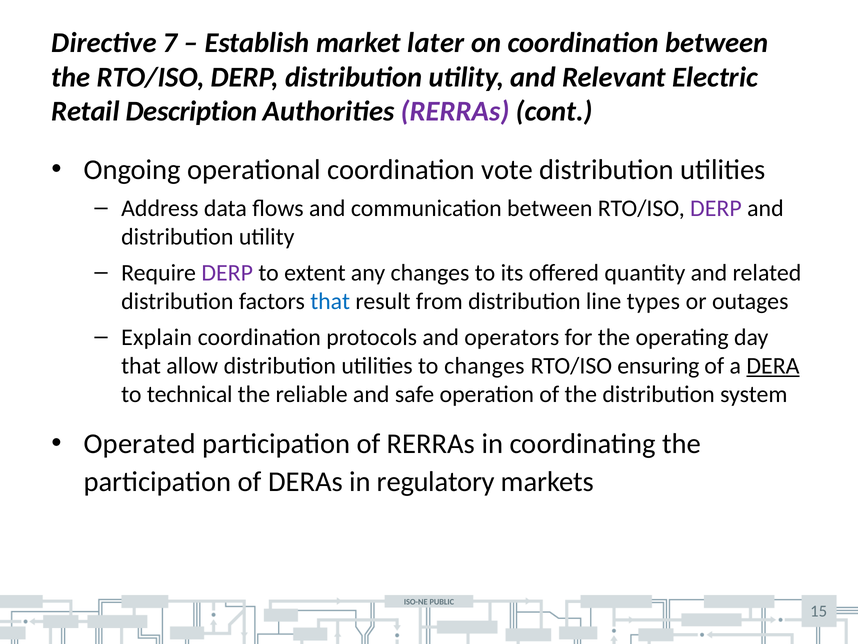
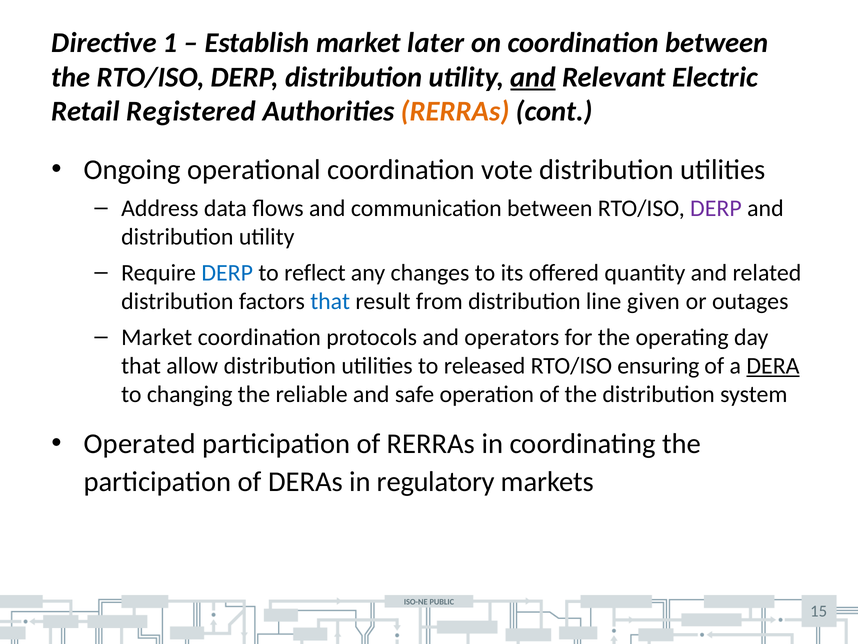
7: 7 -> 1 (170, 43)
and underline: none -> present (533, 77)
Description: Description -> Registered (191, 111)
RERRAs colour: purple -> orange (455, 111)
DERP colour: purple -> blue (227, 273)
extent: extent -> reflect (315, 273)
types: types -> given (653, 301)
Explain: Explain -> Market (157, 337)
to changes: changes -> released (485, 366)
technical: technical -> changing (190, 394)
